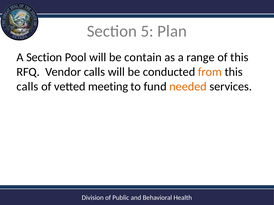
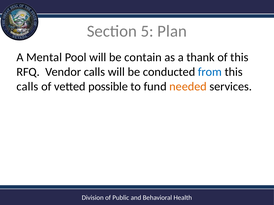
A Section: Section -> Mental (44, 57)
range: range -> thank (201, 57)
from colour: orange -> blue (210, 72)
meeting: meeting -> possible (108, 87)
